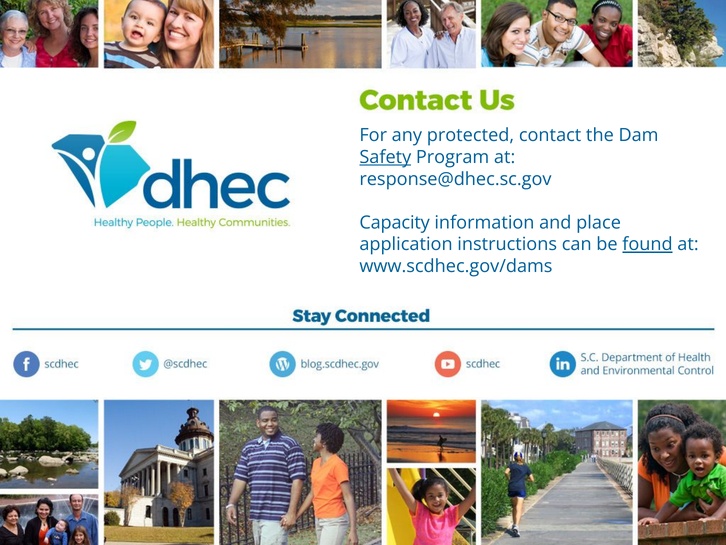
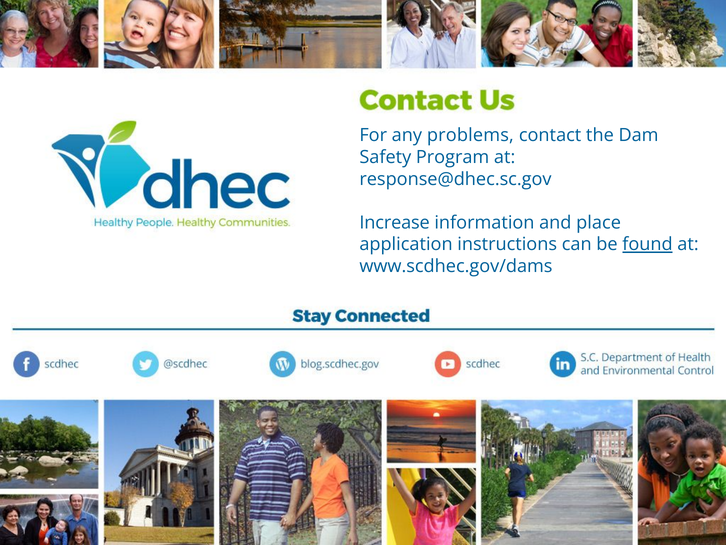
protected: protected -> problems (470, 135)
Safety underline: present -> none (385, 157)
Capacity: Capacity -> Increase (395, 222)
